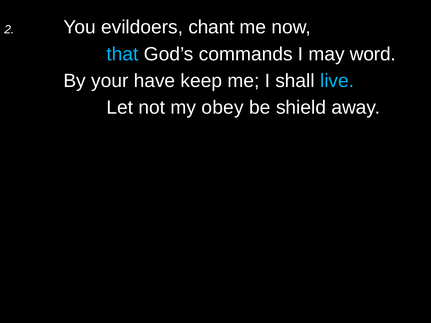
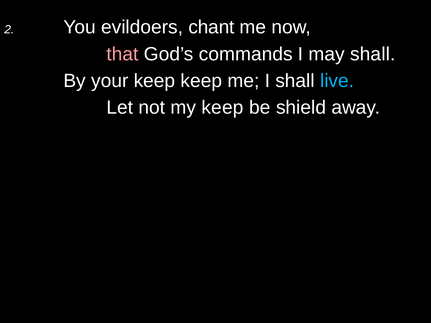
that colour: light blue -> pink (123, 54)
may word: word -> shall (373, 54)
your have: have -> keep (154, 81)
my obey: obey -> keep (223, 108)
